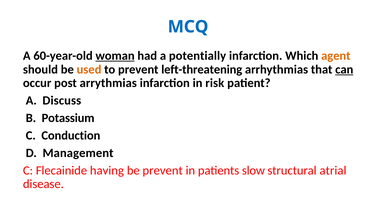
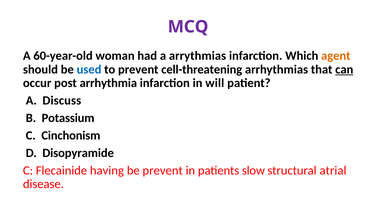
MCQ colour: blue -> purple (188, 27)
woman underline: present -> none (115, 56)
potentially: potentially -> arrythmias (198, 56)
used colour: orange -> blue (89, 69)
left-threatening: left-threatening -> cell-threatening (202, 69)
arrythmias: arrythmias -> arrhythmia (108, 83)
risk: risk -> will (215, 83)
Conduction: Conduction -> Cinchonism (71, 135)
Management: Management -> Disopyramide (78, 153)
